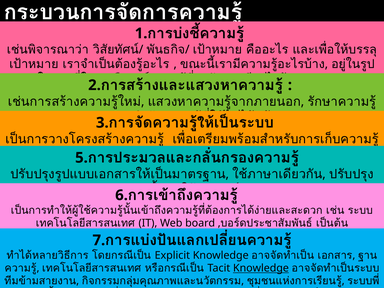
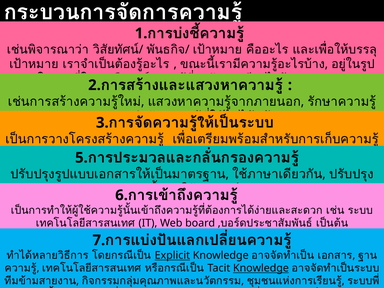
Explicit underline: none -> present (172, 255)
